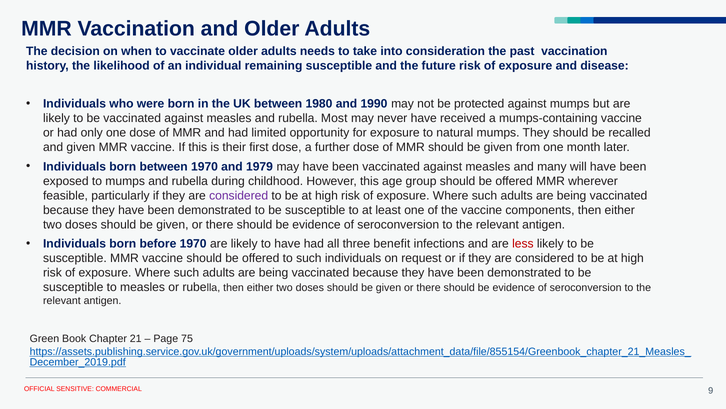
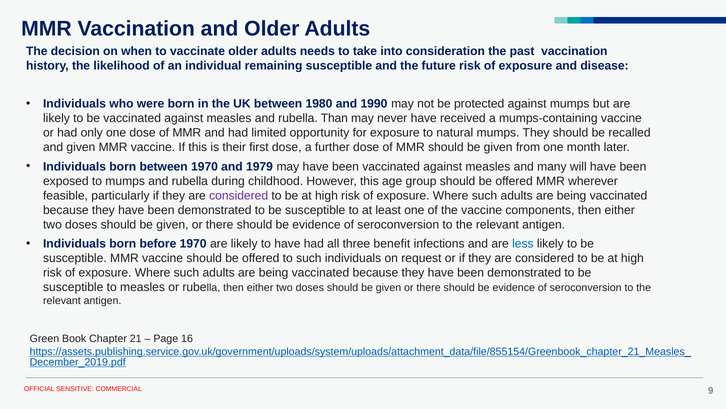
Most: Most -> Than (334, 118)
less colour: red -> blue (523, 243)
75: 75 -> 16 (187, 338)
